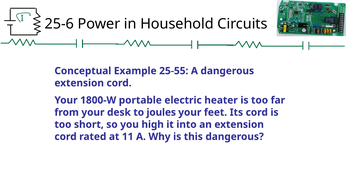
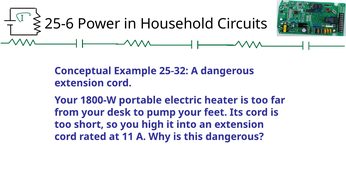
25-55: 25-55 -> 25-32 (174, 71)
joules: joules -> pump (161, 112)
